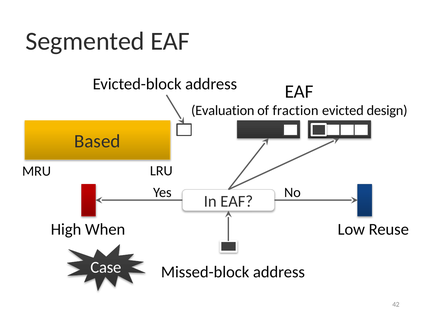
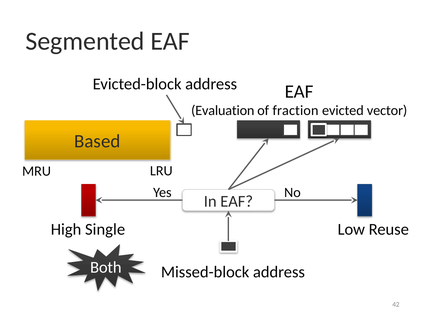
design: design -> vector (387, 110)
When: When -> Single (105, 229)
Case: Case -> Both (106, 267)
